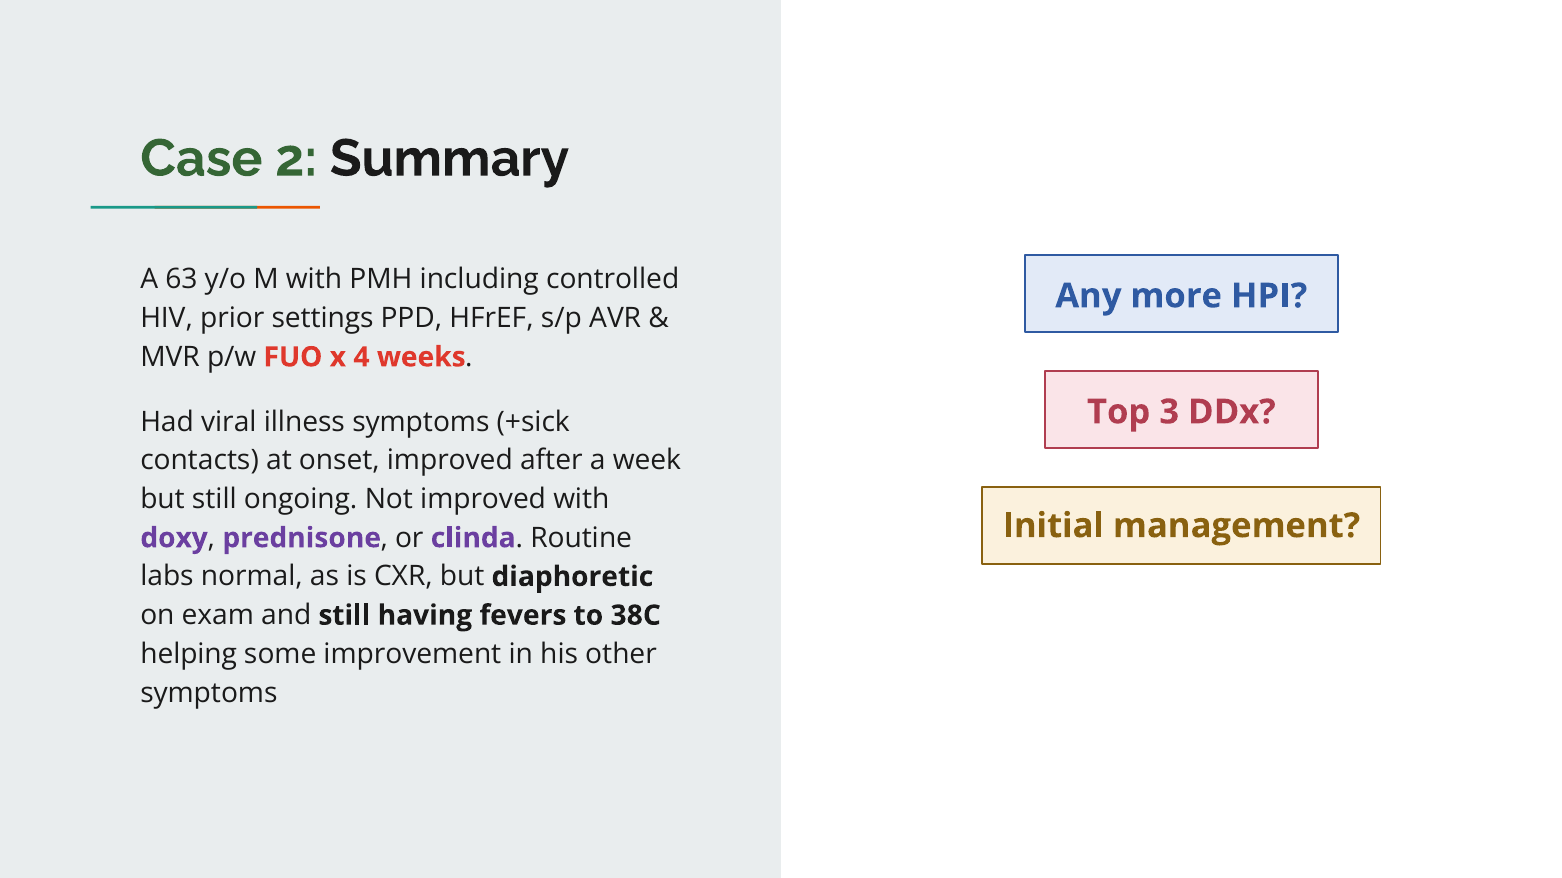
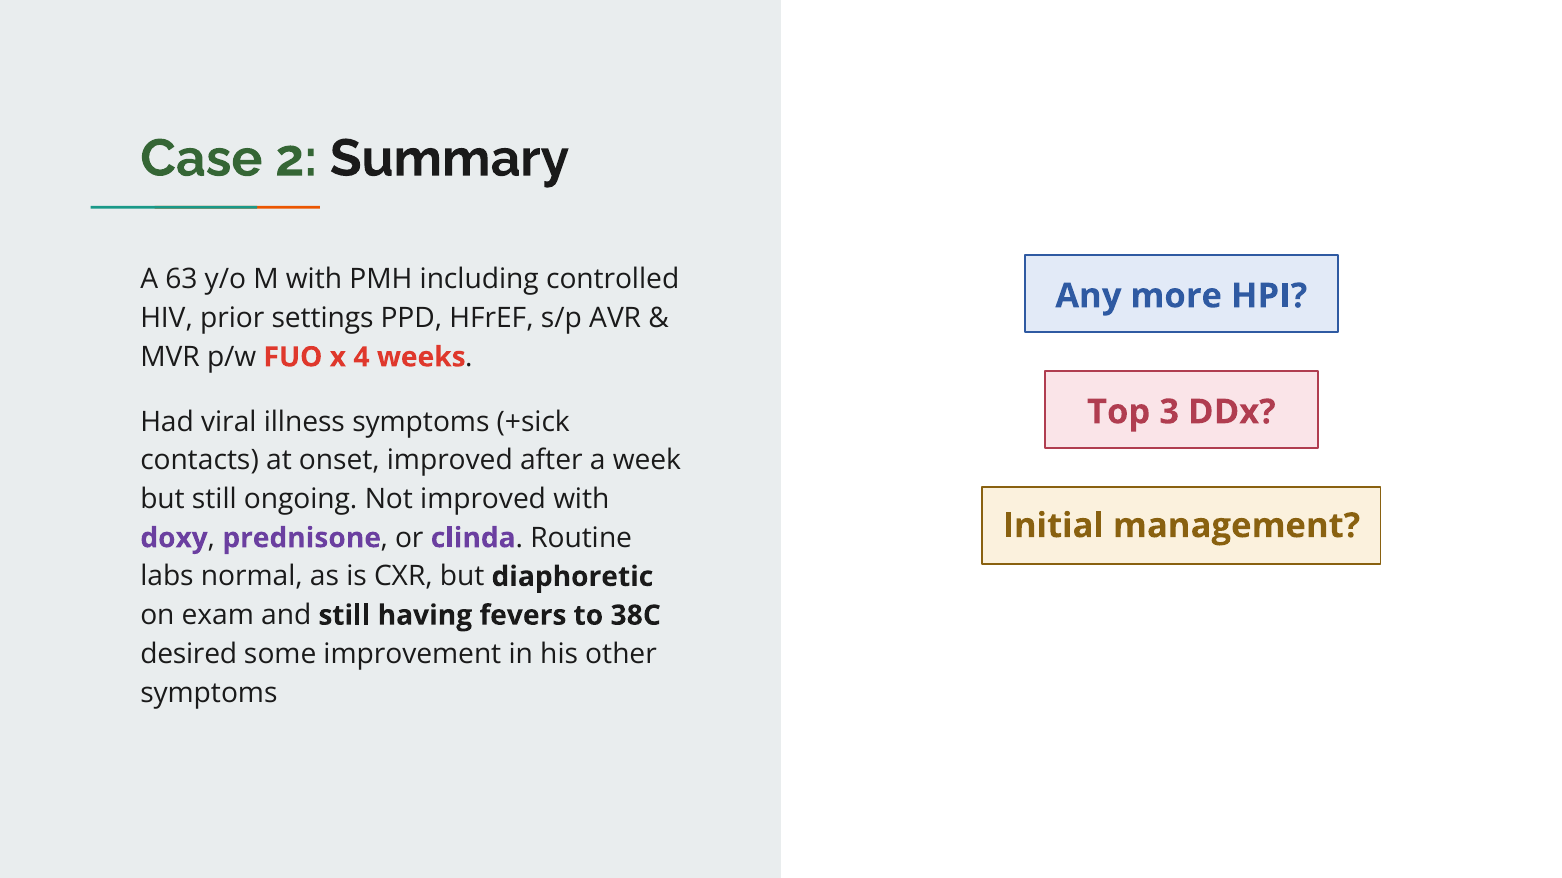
helping: helping -> desired (189, 655)
